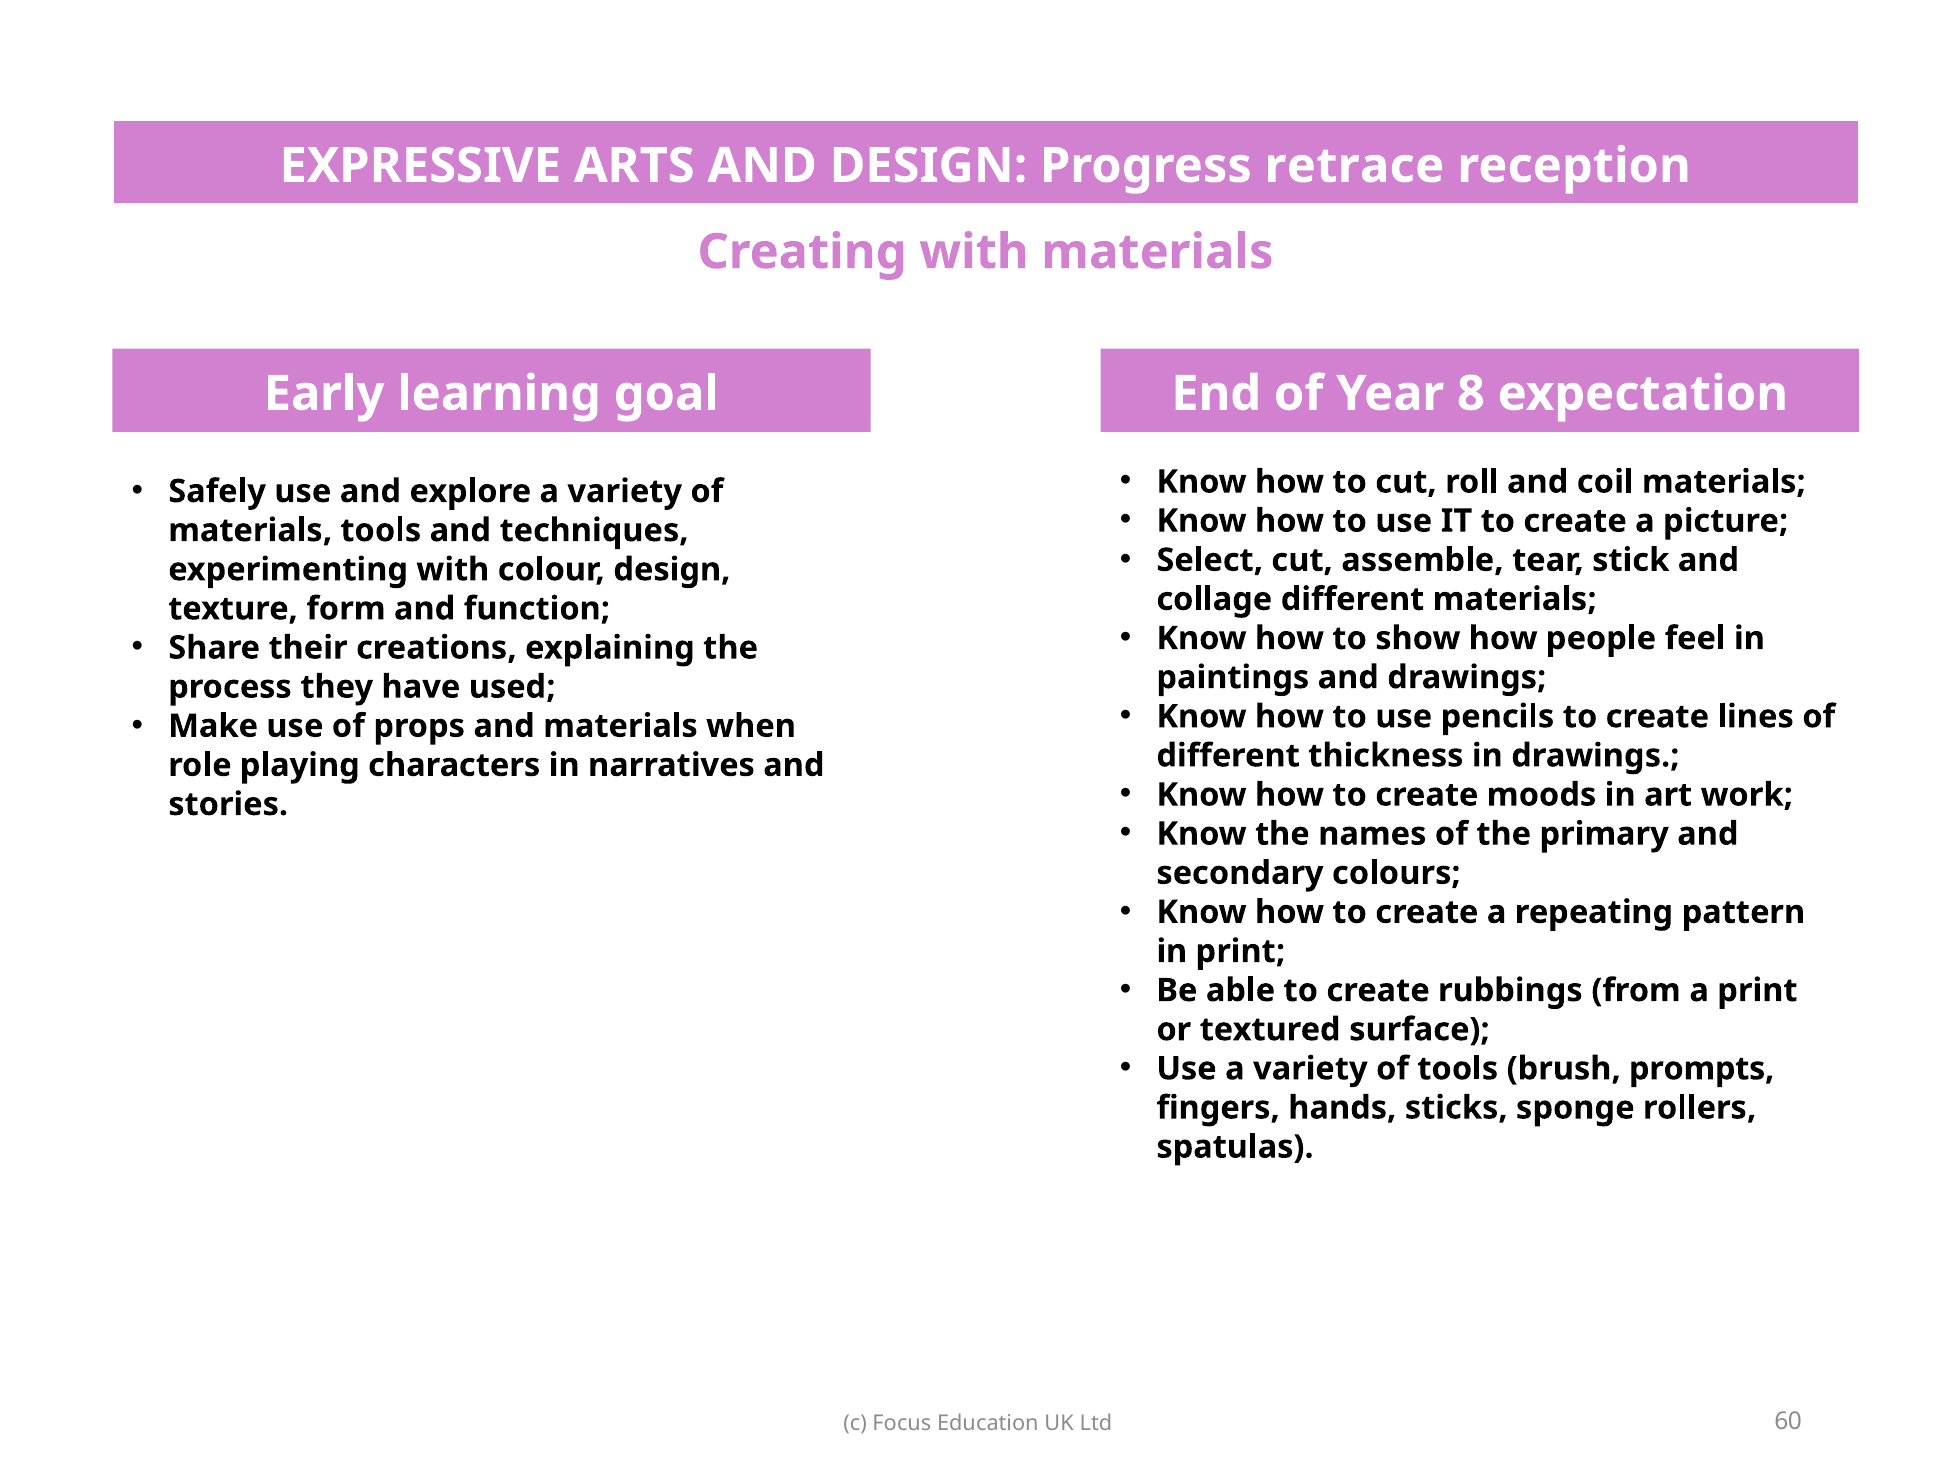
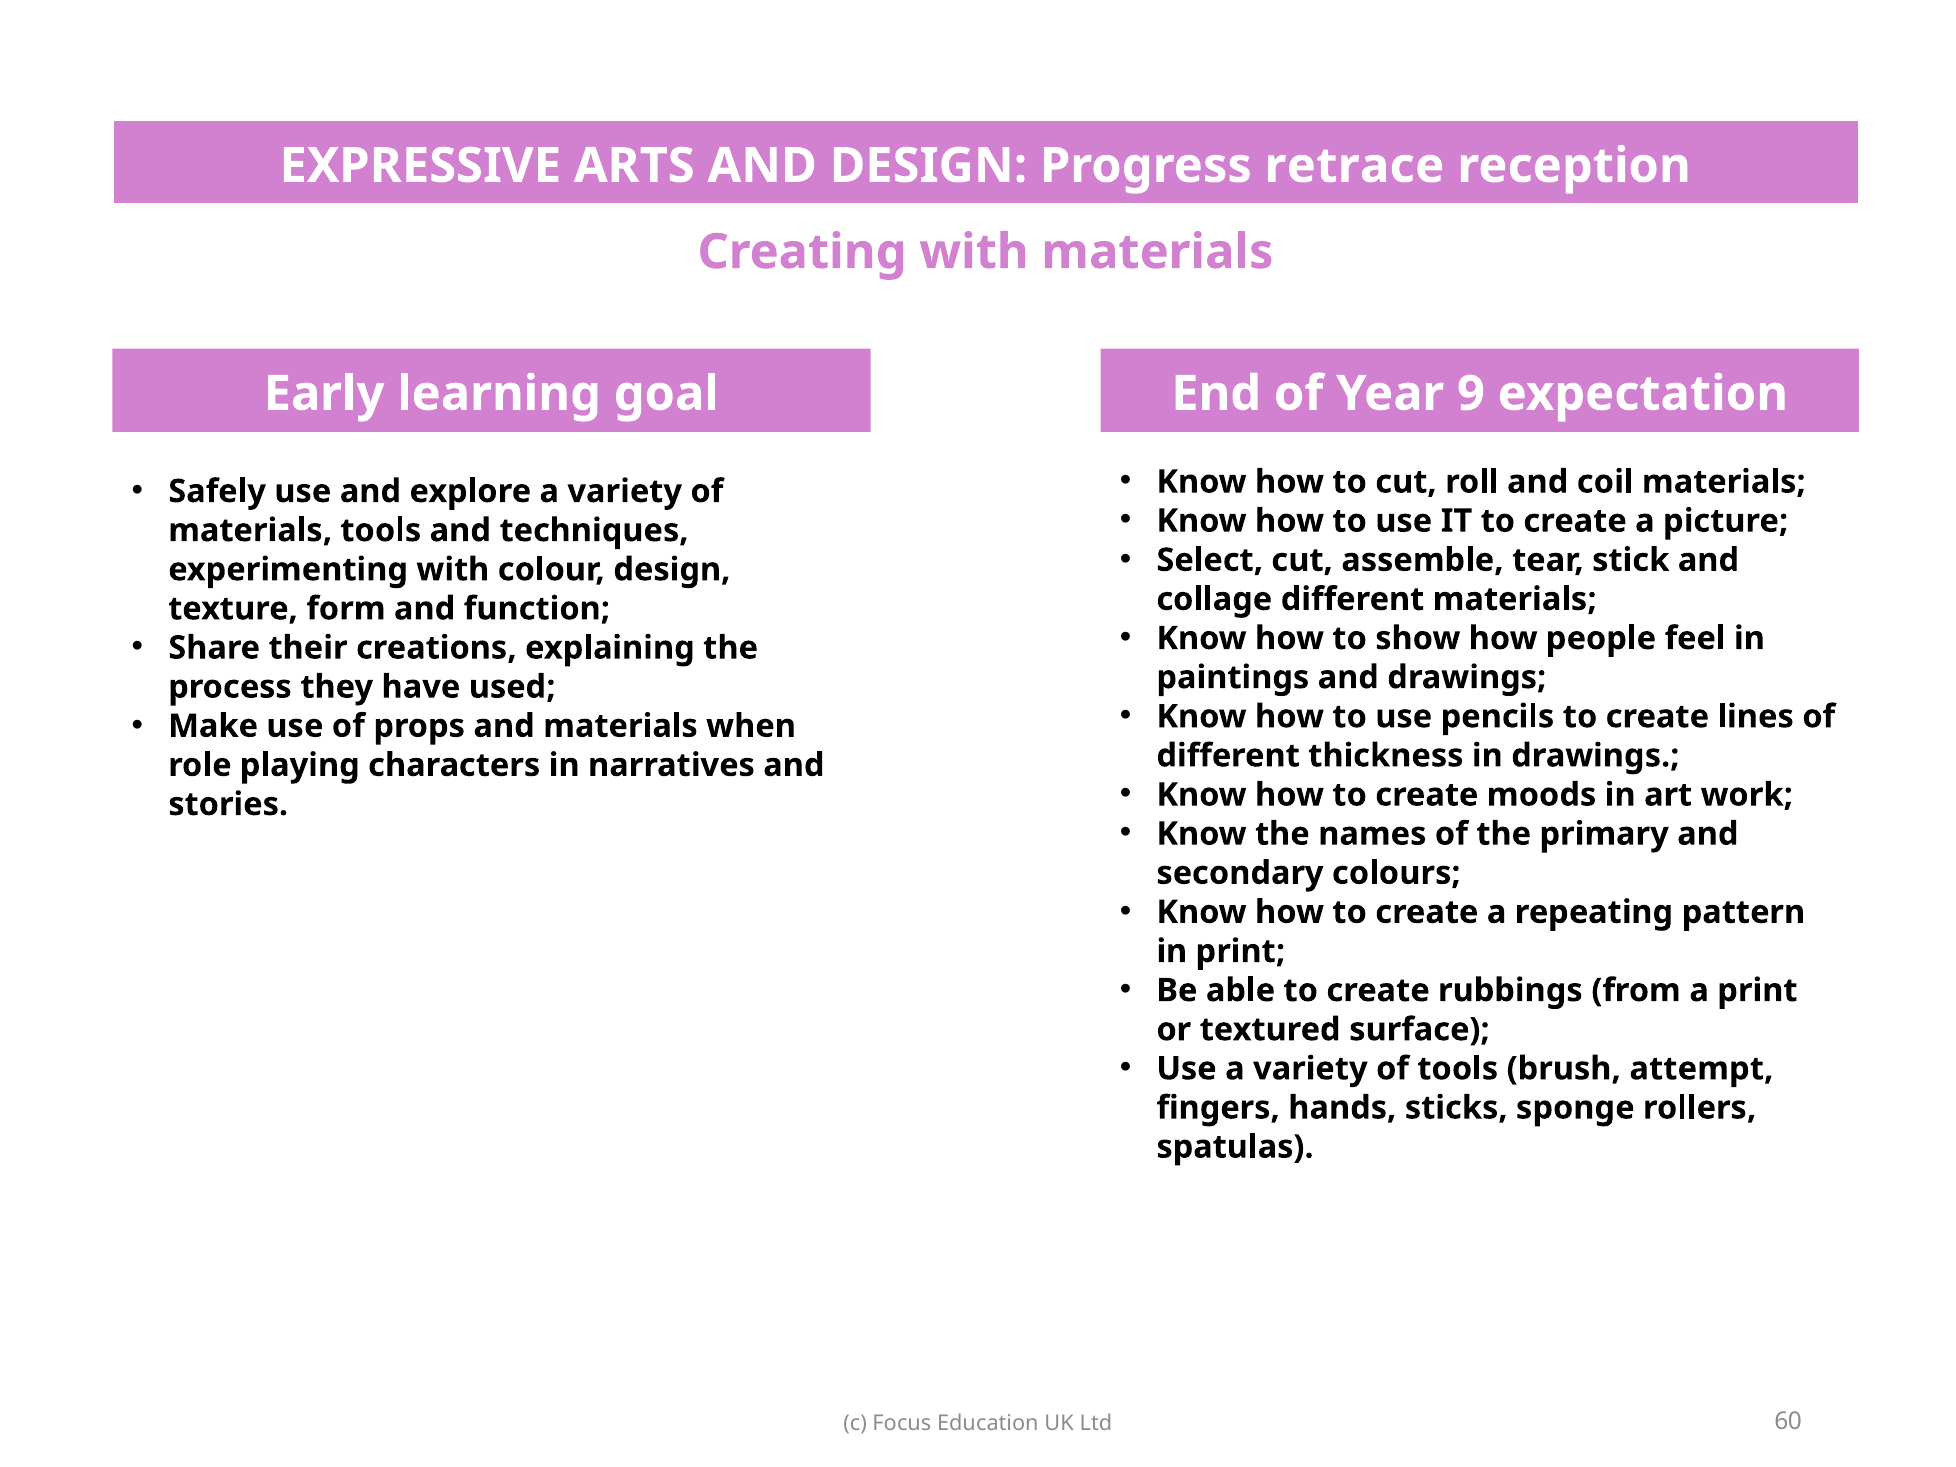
8: 8 -> 9 (1471, 394)
prompts: prompts -> attempt (1701, 1069)
